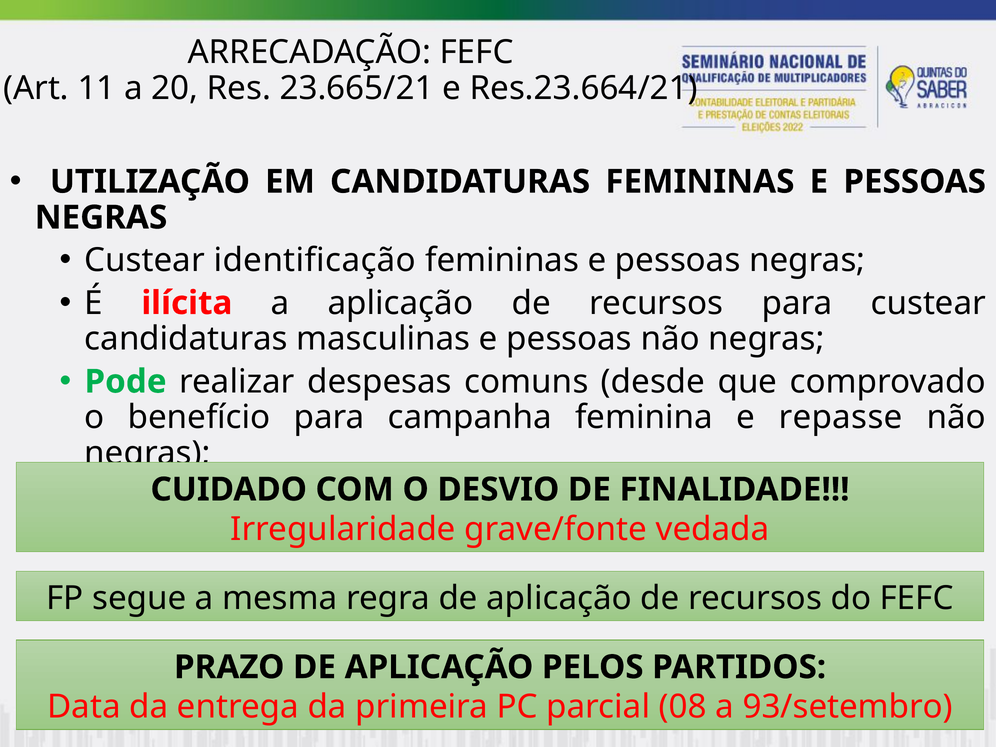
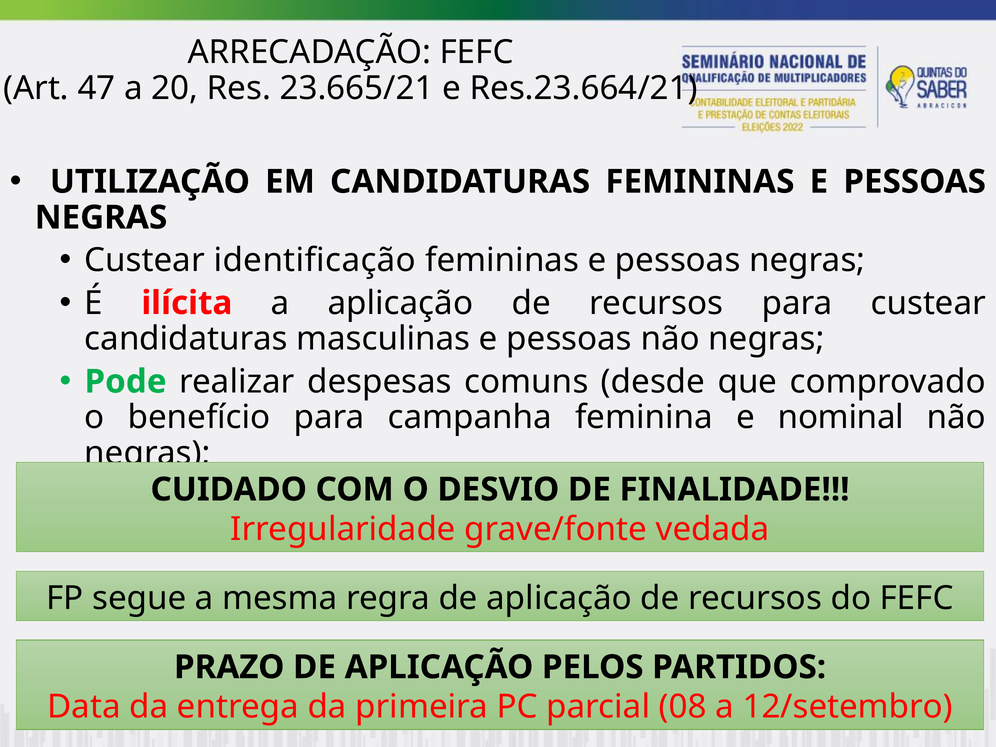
11: 11 -> 47 (96, 88)
repasse: repasse -> nominal (841, 417)
93/setembro: 93/setembro -> 12/setembro (848, 707)
